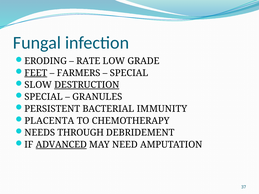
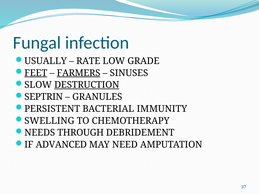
ERODING: ERODING -> USUALLY (46, 61)
FARMERS underline: none -> present (79, 73)
SPECIAL: SPECIAL -> SINUSES (129, 73)
SPECIAL: SPECIAL -> SEPTRIN (44, 97)
PLACENTA: PLACENTA -> SWELLING (49, 121)
ADVANCED underline: present -> none (61, 145)
